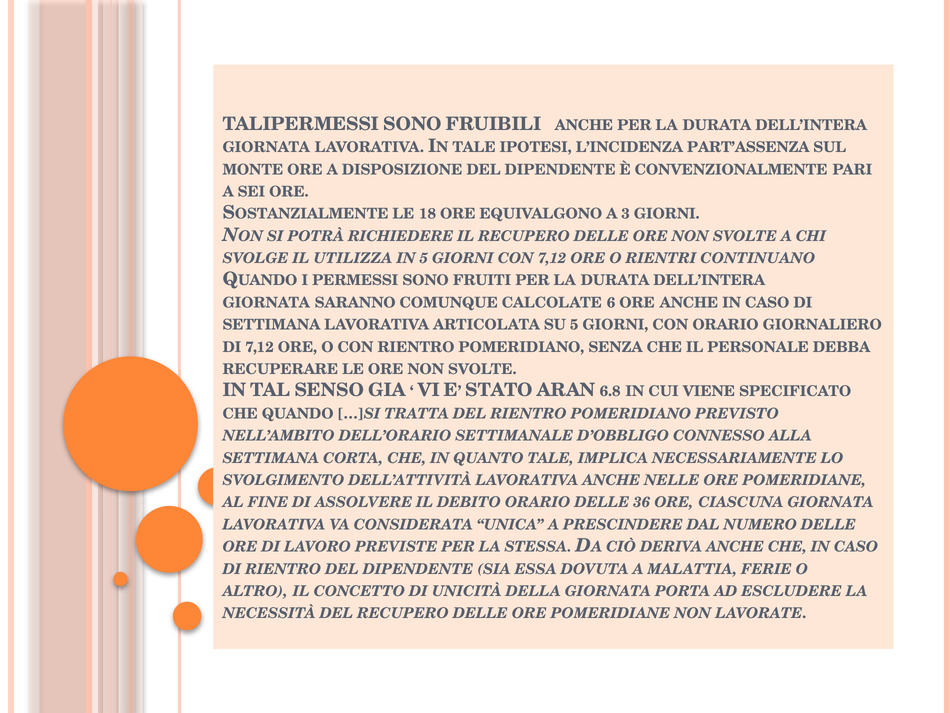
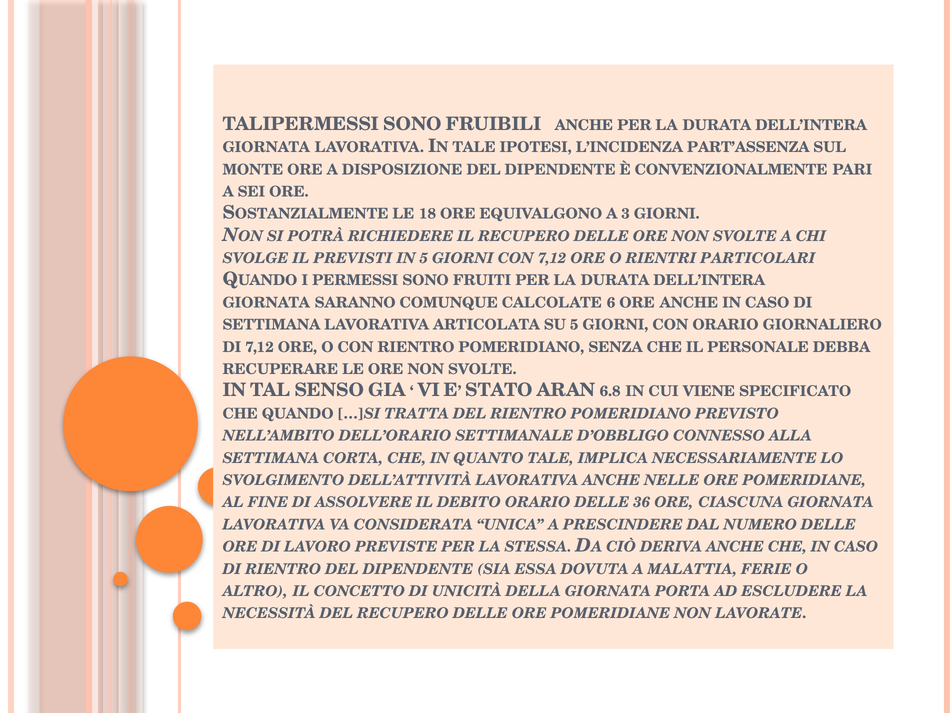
UTILIZZA: UTILIZZA -> PREVISTI (353, 258)
CONTINUANO: CONTINUANO -> PARTICOLARI (758, 258)
